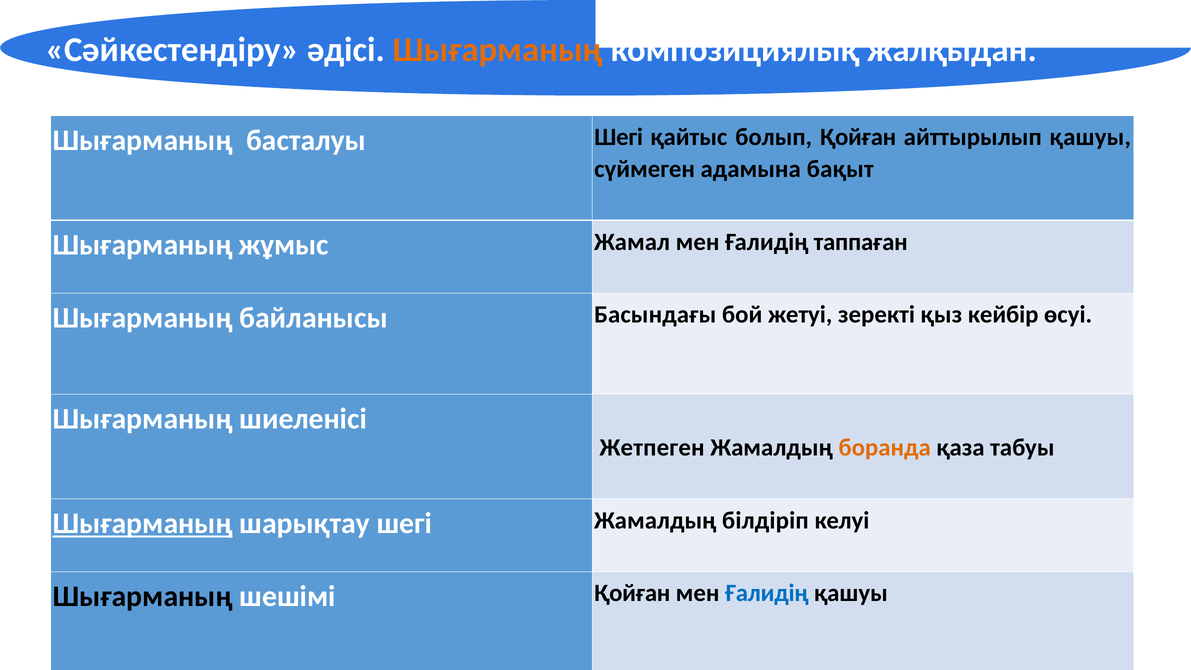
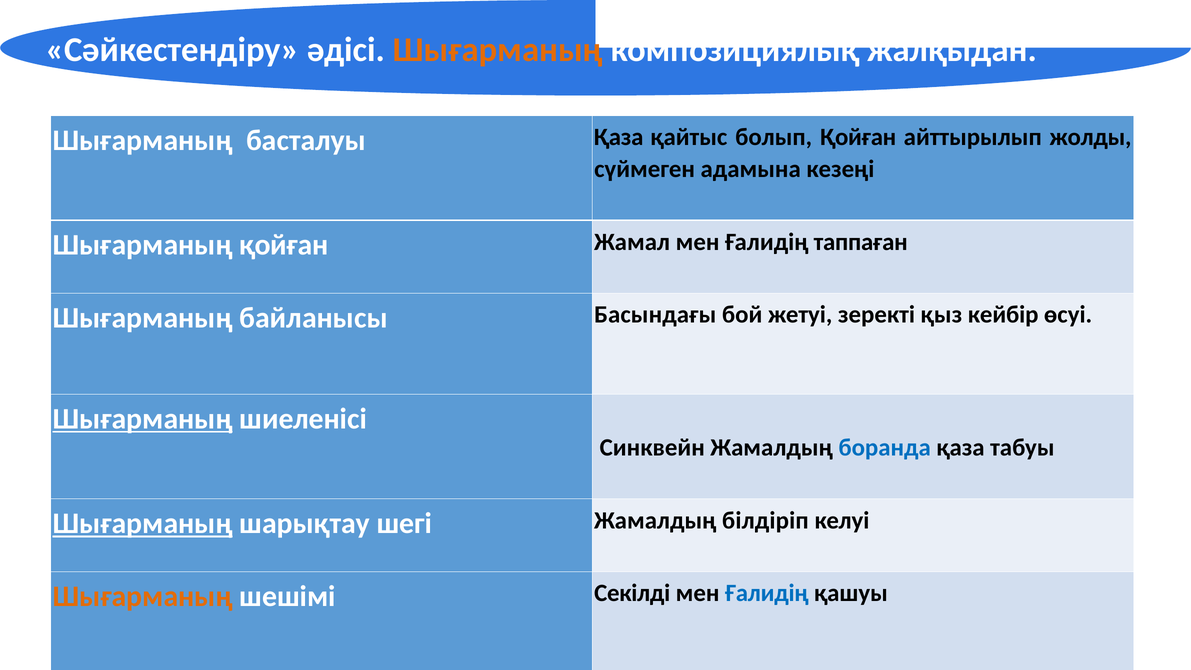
басталуы Шегі: Шегі -> Қаза (619, 137)
айттырылып қашуы: қашуы -> жолды (1091, 137)
бақыт: бақыт -> кезеңі (840, 169)
Шығарманың жұмыс: жұмыс -> қойған (284, 245)
Шығарманың underline: none -> present (143, 419)
Жетпеген: Жетпеген -> Синквейн (652, 448)
боранда colour: orange -> blue (885, 448)
Шығарманың colour: black -> orange (143, 596)
шешімі Қойған: Қойған -> Секілді (632, 593)
